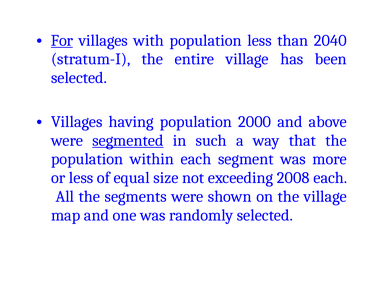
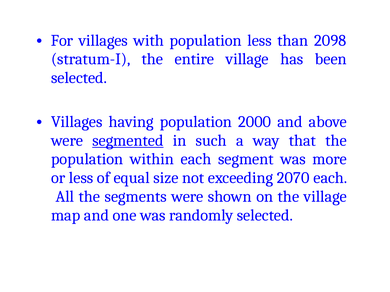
For underline: present -> none (62, 40)
2040: 2040 -> 2098 (330, 40)
2008: 2008 -> 2070 (293, 178)
